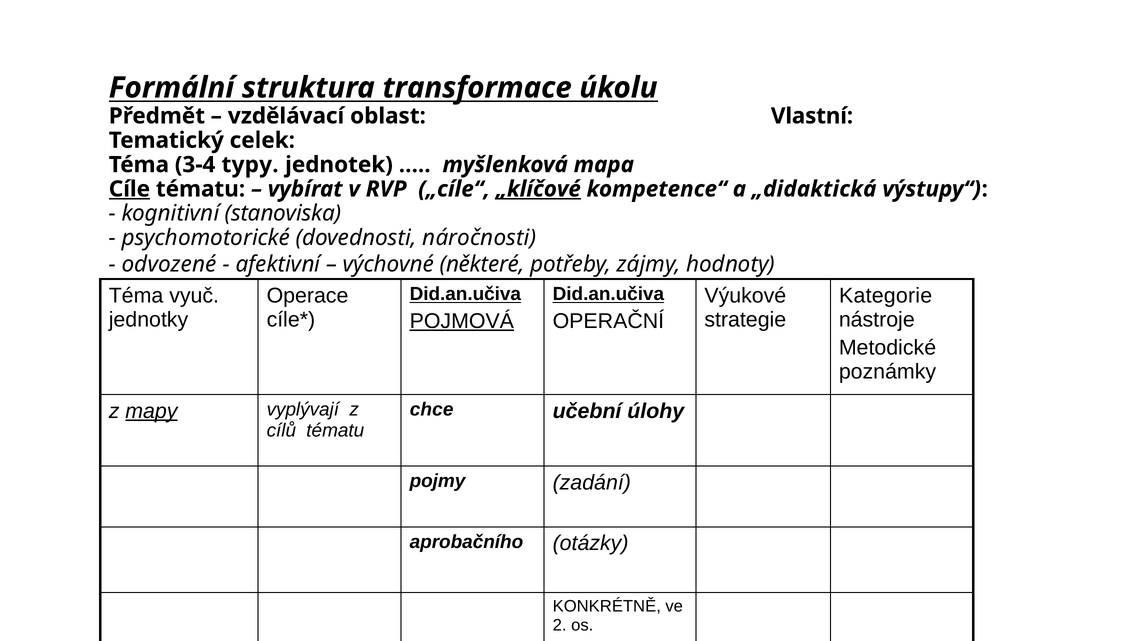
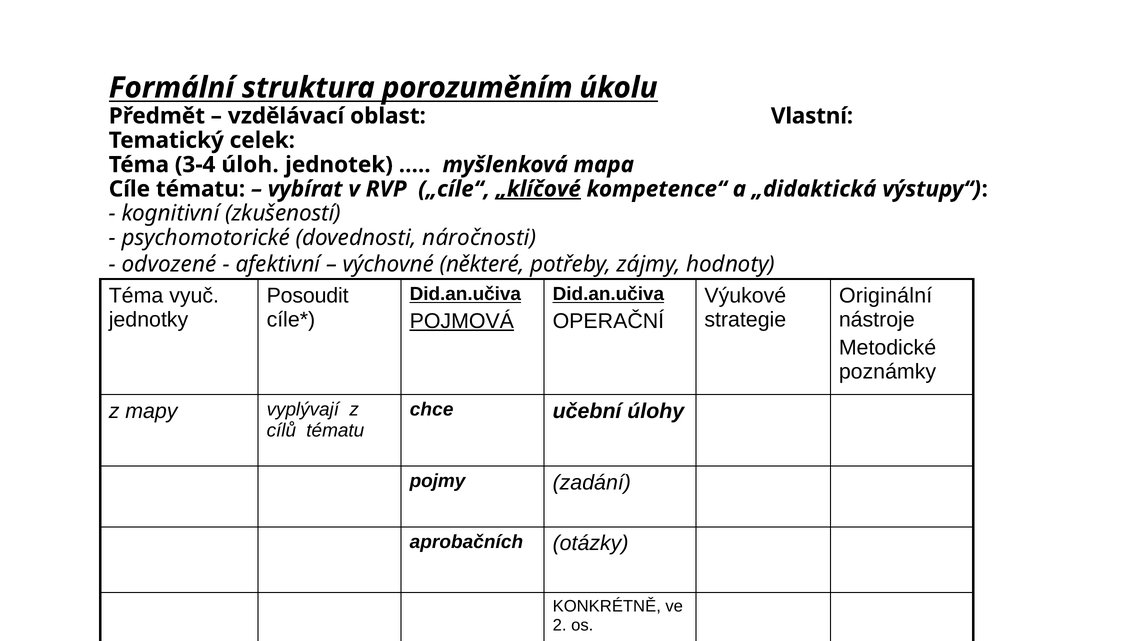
transformace: transformace -> porozuměním (477, 88)
typy: typy -> úloh (250, 165)
Cíle underline: present -> none (129, 189)
stanoviska: stanoviska -> zkušeností (283, 213)
Operace: Operace -> Posoudit (308, 296)
Kategorie: Kategorie -> Originální (886, 296)
mapy underline: present -> none (151, 411)
aprobačního: aprobačního -> aprobačních (466, 542)
